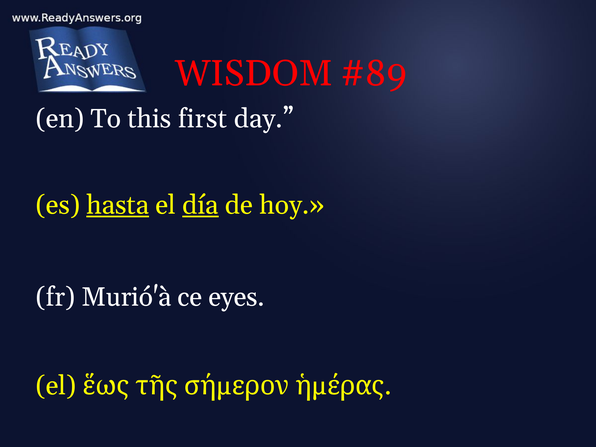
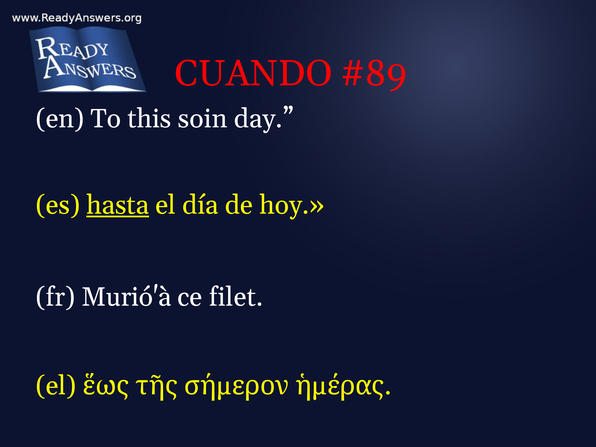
WISDOM: WISDOM -> CUANDO (254, 74)
first: first -> soin (203, 119)
día underline: present -> none (200, 205)
eyes: eyes -> filet (236, 297)
